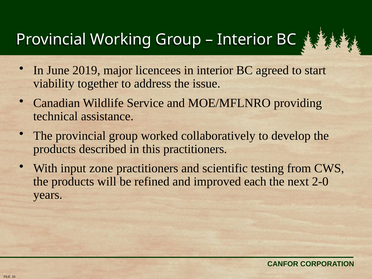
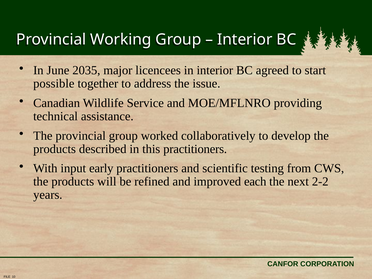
2019: 2019 -> 2035 (86, 70)
viability: viability -> possible (54, 84)
zone: zone -> early (101, 168)
2-0: 2-0 -> 2-2 (320, 182)
